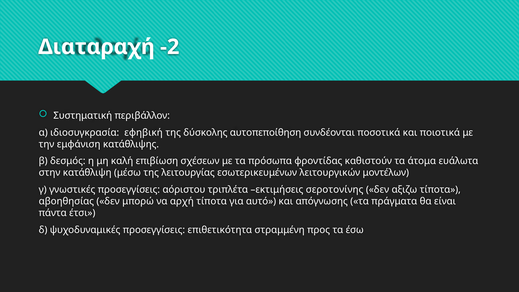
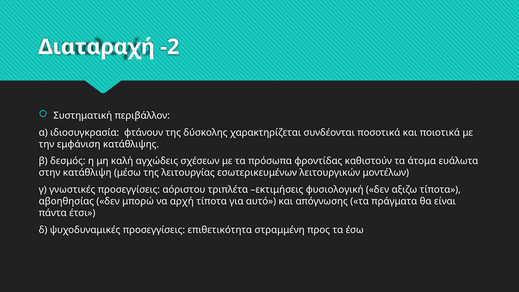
εφηβική: εφηβική -> φτάνουν (144, 132)
αυτοπεποίθηση: αυτοπεποίθηση -> χαρακτηρίζεται (266, 132)
επιβίωση: επιβίωση -> αγχώδεις (157, 161)
σεροτονίνης: σεροτονίνης -> φυσιολογική (335, 190)
